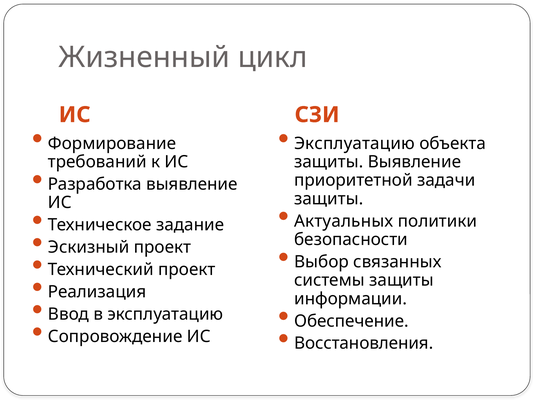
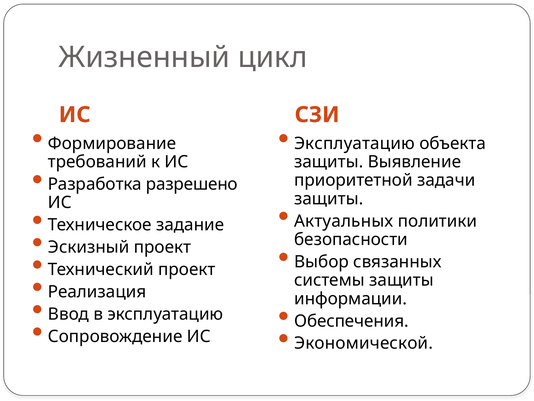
Разработка выявление: выявление -> разрешено (192, 184)
Обеспечение: Обеспечение -> Обеспечения (351, 321)
Восстановления: Восстановления -> Экономической (364, 343)
